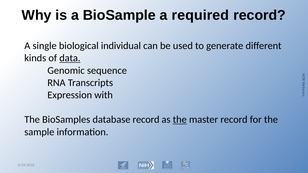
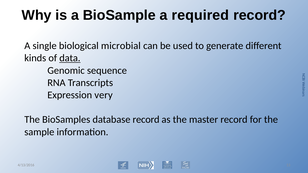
individual: individual -> microbial (121, 46)
with: with -> very (104, 95)
the underline: present -> none (180, 120)
